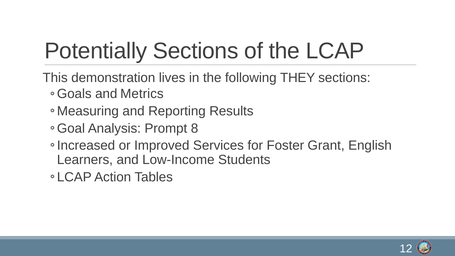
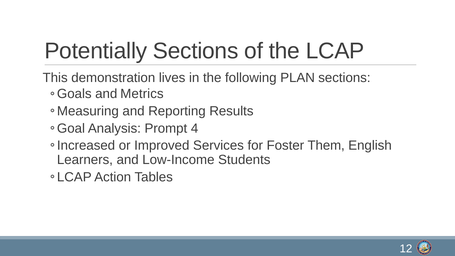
THEY: THEY -> PLAN (298, 78)
8: 8 -> 4 (195, 128)
Grant: Grant -> Them (326, 145)
